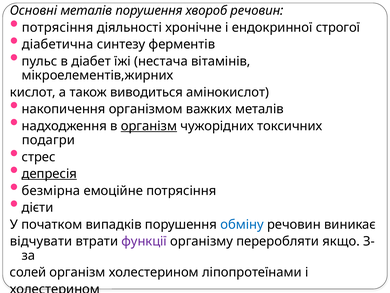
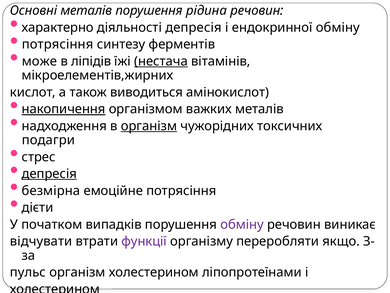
хвороб: хвороб -> рідина (206, 11)
потрясіння: потрясіння -> характерно (58, 27)
діяльності хронічне: хронічне -> депресія (193, 27)
ендокринної строгої: строгої -> обміну (338, 27)
діабетична: діабетична -> потрясіння (58, 44)
пульс: пульс -> може (39, 61)
діабет: діабет -> ліпідів (91, 61)
нестача underline: none -> present (161, 61)
накопичення underline: none -> present (64, 109)
обміну colour: blue -> purple (242, 224)
солей: солей -> пульс (28, 272)
